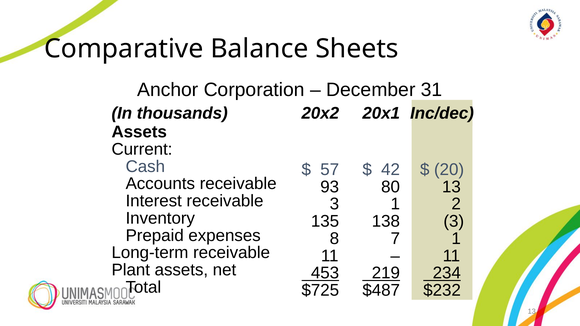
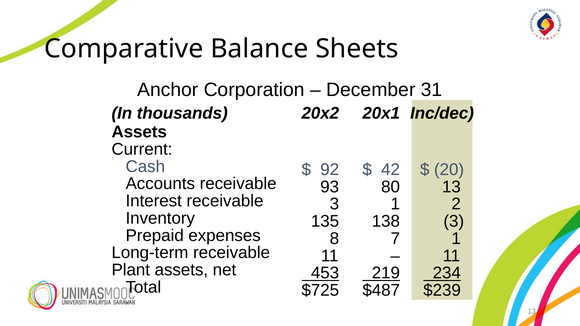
57: 57 -> 92 (330, 170)
$232: $232 -> $239 (442, 291)
